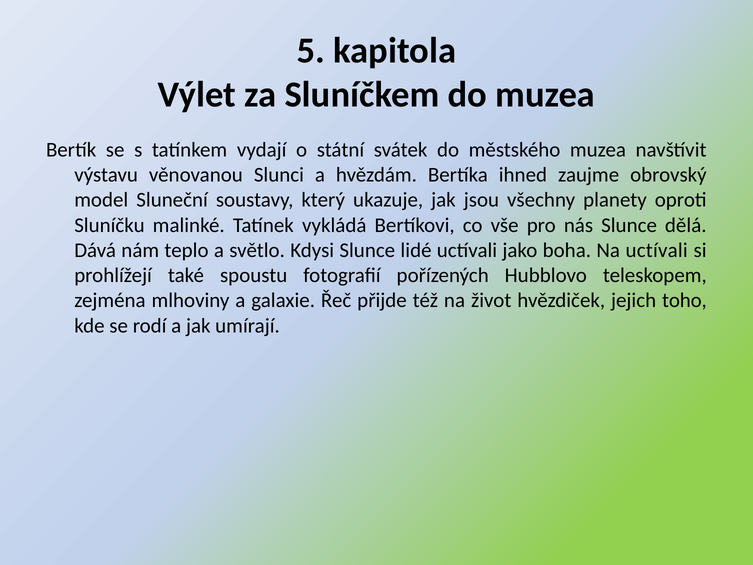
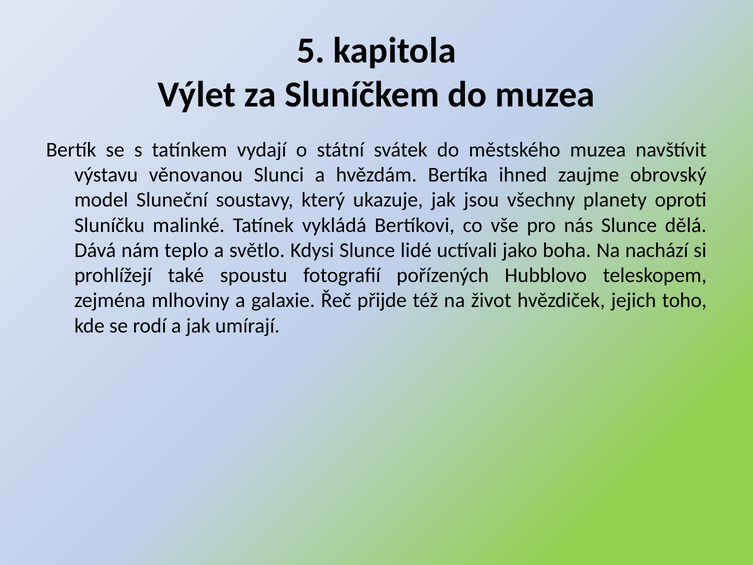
Na uctívali: uctívali -> nachází (657, 250)
